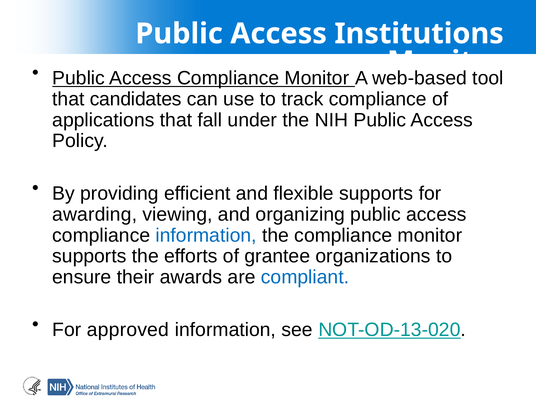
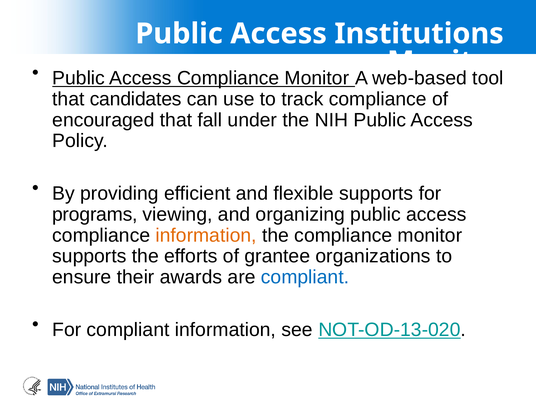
applications: applications -> encouraged (103, 120)
awarding: awarding -> programs (95, 214)
information colour: blue -> orange (206, 235)
For approved: approved -> compliant (128, 330)
